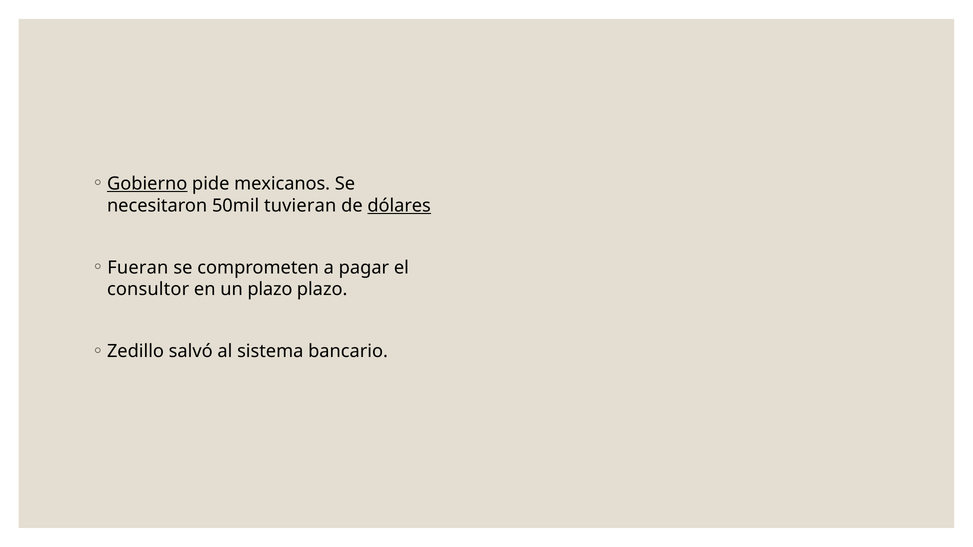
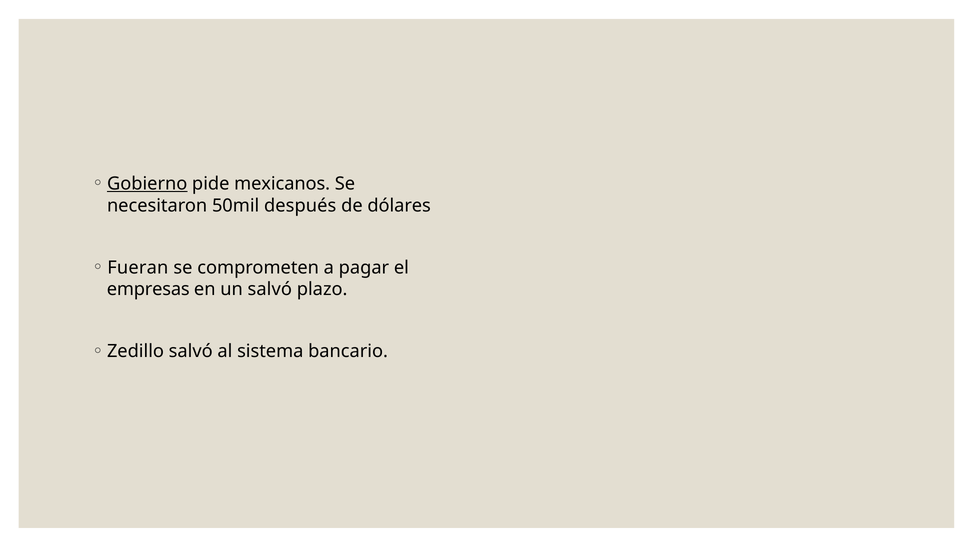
tuvieran: tuvieran -> después (300, 206)
dólares underline: present -> none (399, 206)
consultor: consultor -> empresas (148, 290)
un plazo: plazo -> salvó (270, 290)
